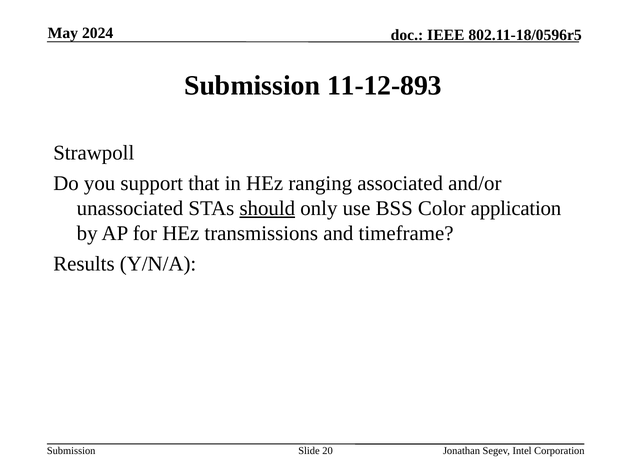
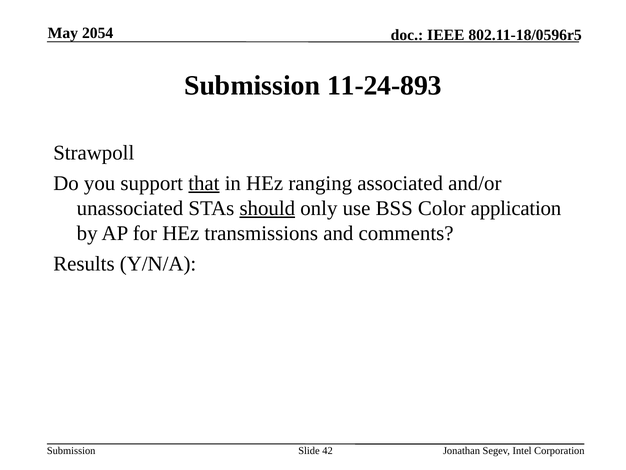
2024: 2024 -> 2054 (98, 33)
11-12-893: 11-12-893 -> 11-24-893 (384, 85)
that underline: none -> present (204, 183)
timeframe: timeframe -> comments (406, 233)
20: 20 -> 42 (328, 450)
